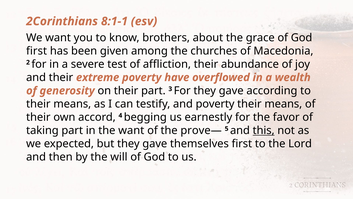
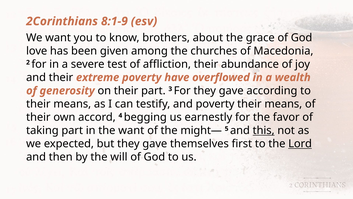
8:1-1: 8:1-1 -> 8:1-9 (114, 21)
first: first -> love (37, 51)
prove—: prove— -> might— (201, 130)
Lord underline: none -> present (300, 143)
